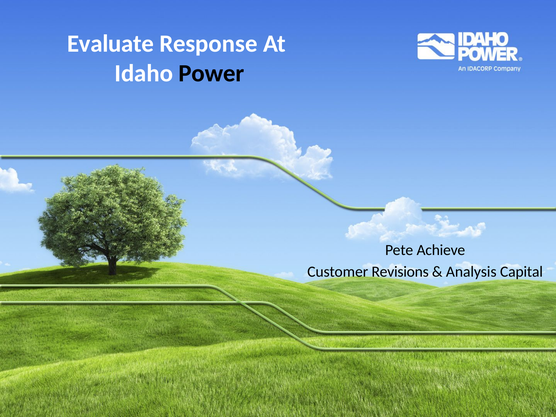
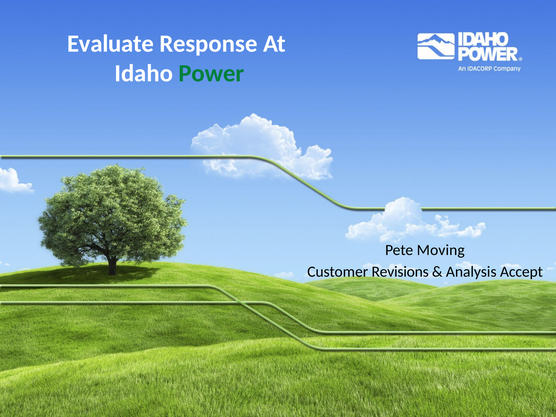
Power colour: black -> green (211, 73)
Achieve: Achieve -> Moving (441, 250)
Capital: Capital -> Accept (521, 272)
